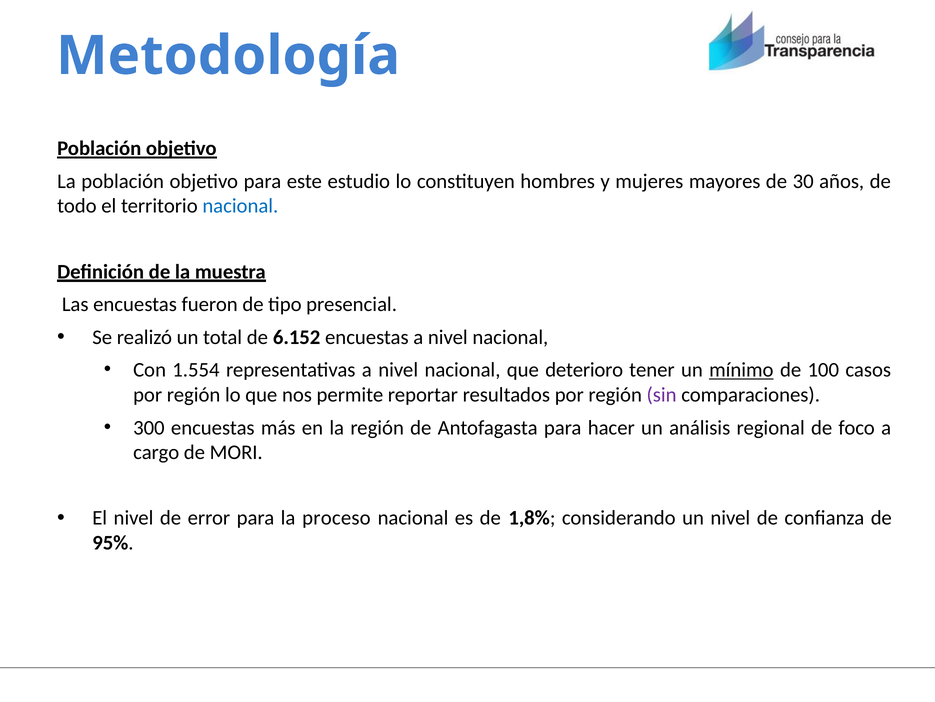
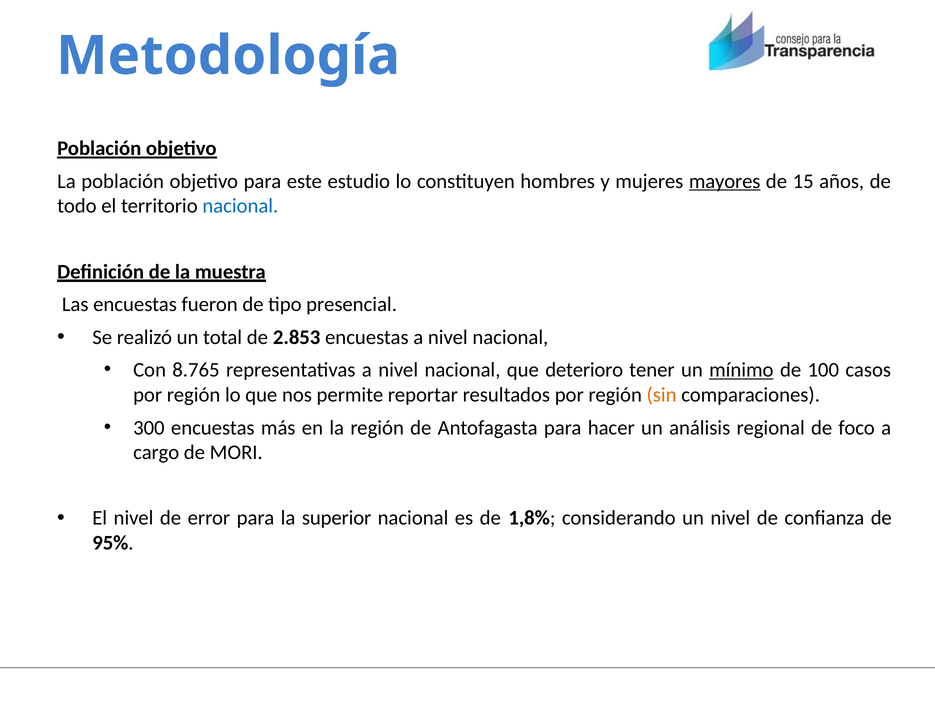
mayores underline: none -> present (725, 181)
30: 30 -> 15 (803, 181)
6.152: 6.152 -> 2.853 (297, 337)
1.554: 1.554 -> 8.765 (196, 370)
sin colour: purple -> orange (662, 394)
proceso: proceso -> superior (337, 518)
